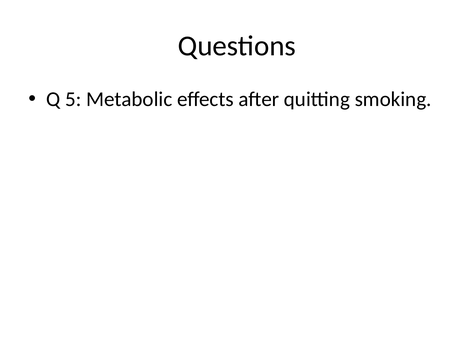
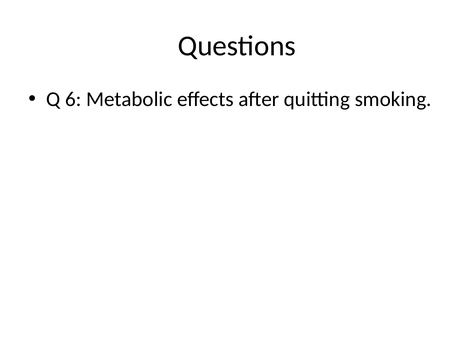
5: 5 -> 6 (73, 99)
